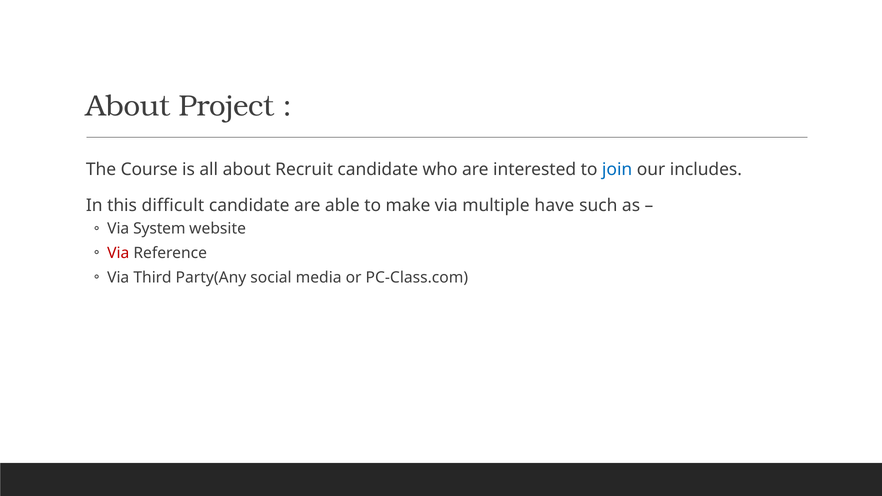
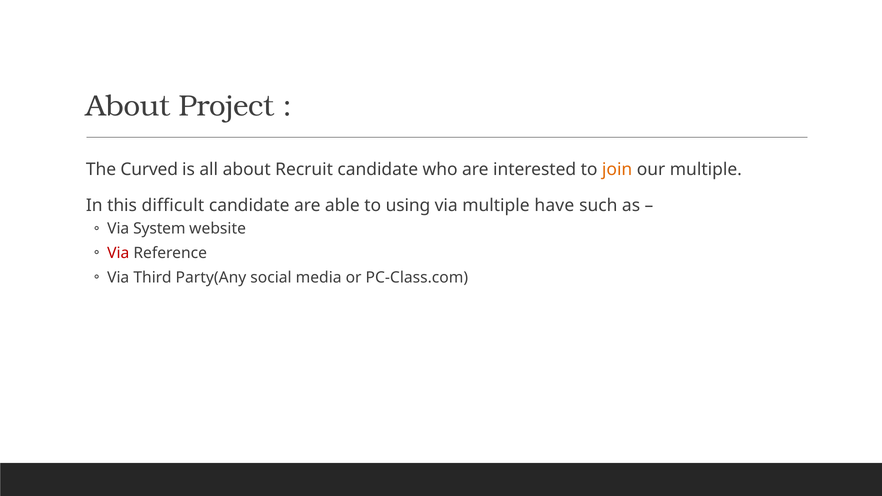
Course: Course -> Curved (149, 170)
join colour: blue -> orange (617, 170)
our includes: includes -> multiple (706, 170)
make: make -> using (408, 205)
